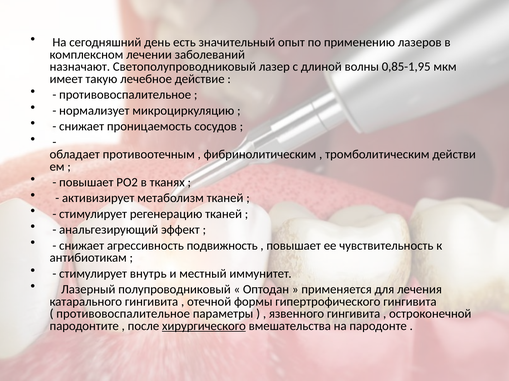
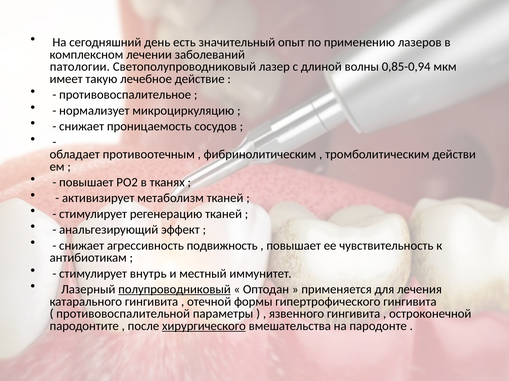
назначают: назначают -> патологии (80, 67)
0,85-1,95: 0,85-1,95 -> 0,85-0,94 (406, 67)
полупроводниковый underline: none -> present (175, 290)
противовоспалительное: противовоспалительное -> противовоспалительной (123, 314)
